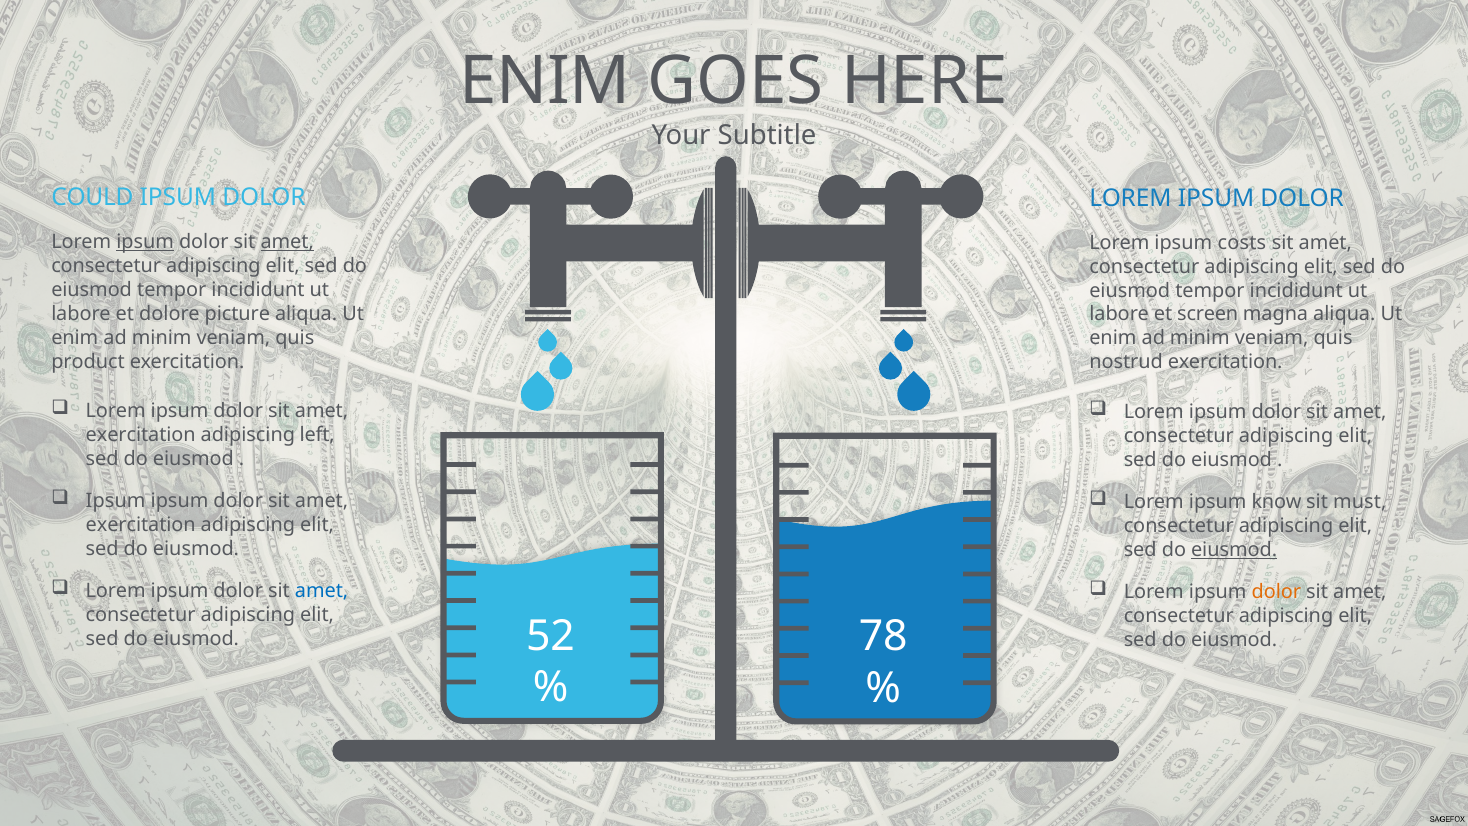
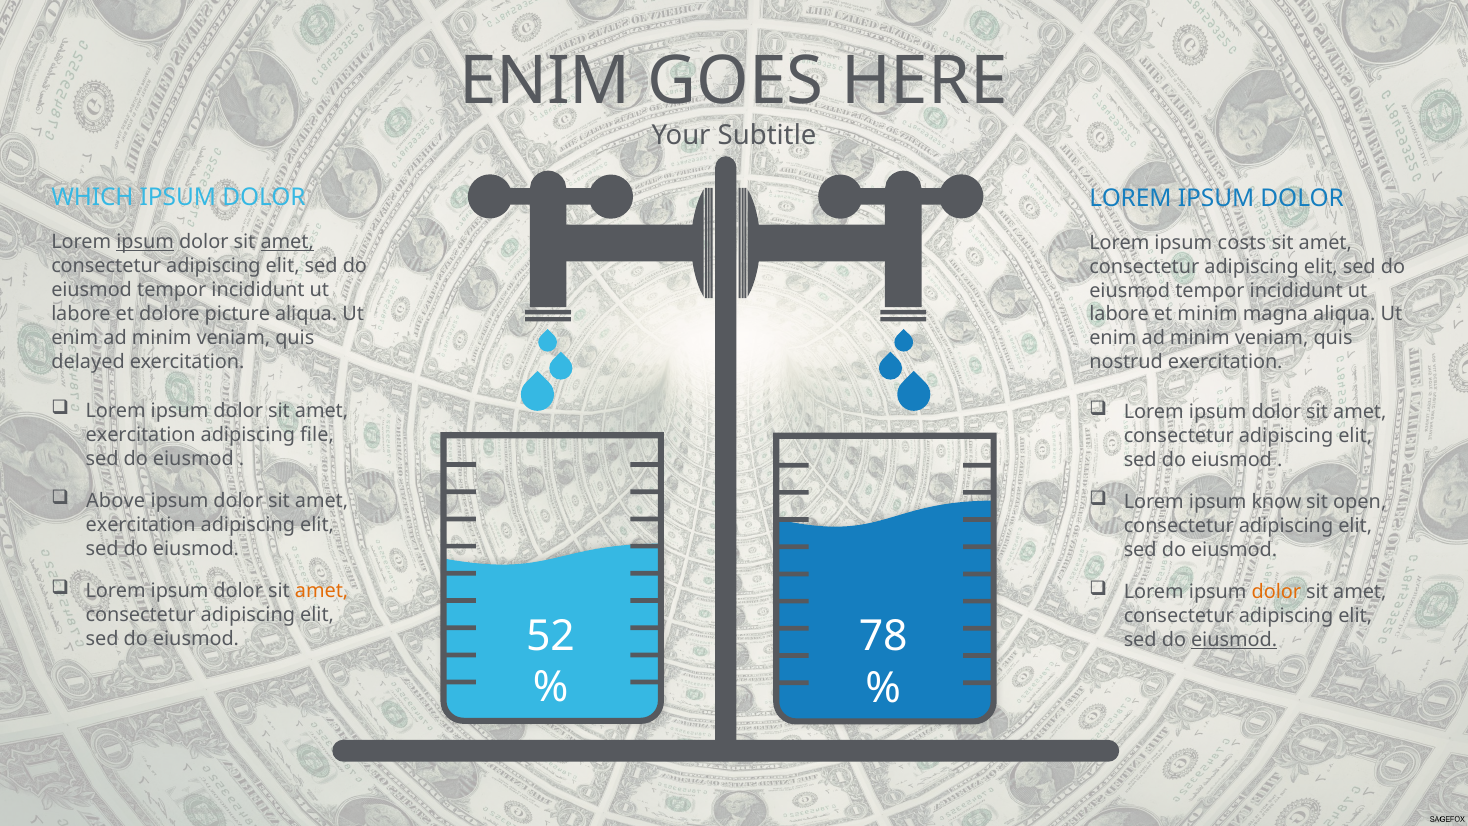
COULD: COULD -> WHICH (92, 197)
et screen: screen -> minim (1208, 314)
product: product -> delayed (88, 361)
left: left -> file (317, 435)
Ipsum: Ipsum -> Above (116, 501)
must: must -> open (1360, 502)
eiusmod underline: present -> none (1234, 549)
amet colour: blue -> orange (322, 591)
eiusmod underline: none -> present (1234, 639)
